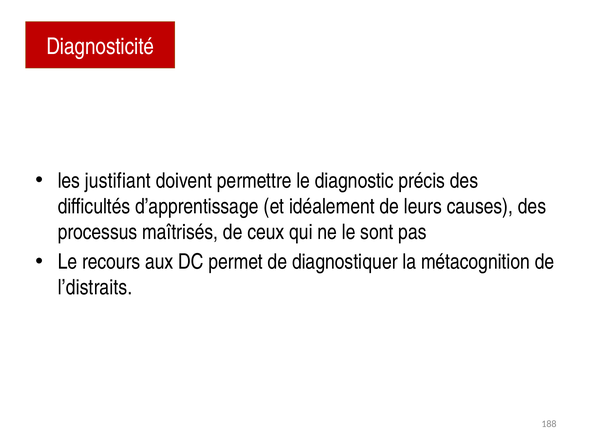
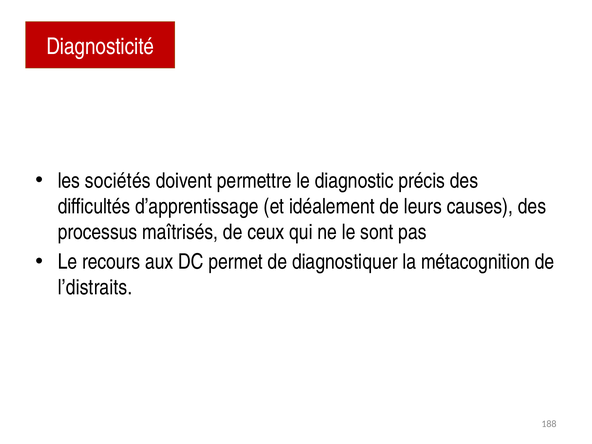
justifiant: justifiant -> sociétés (118, 181)
